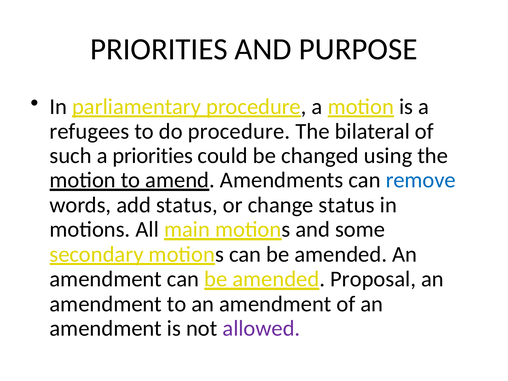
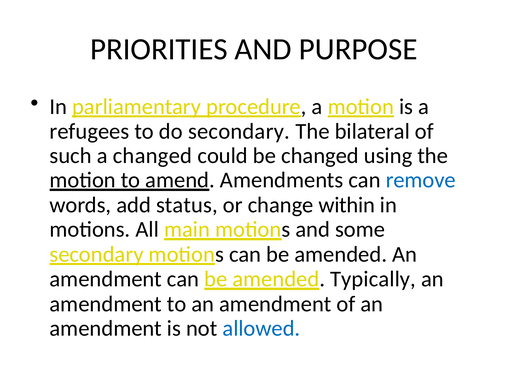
do procedure: procedure -> secondary (239, 131)
a priorities: priorities -> changed (152, 156)
change status: status -> within (347, 205)
Proposal: Proposal -> Typically (373, 279)
allowed colour: purple -> blue (261, 328)
